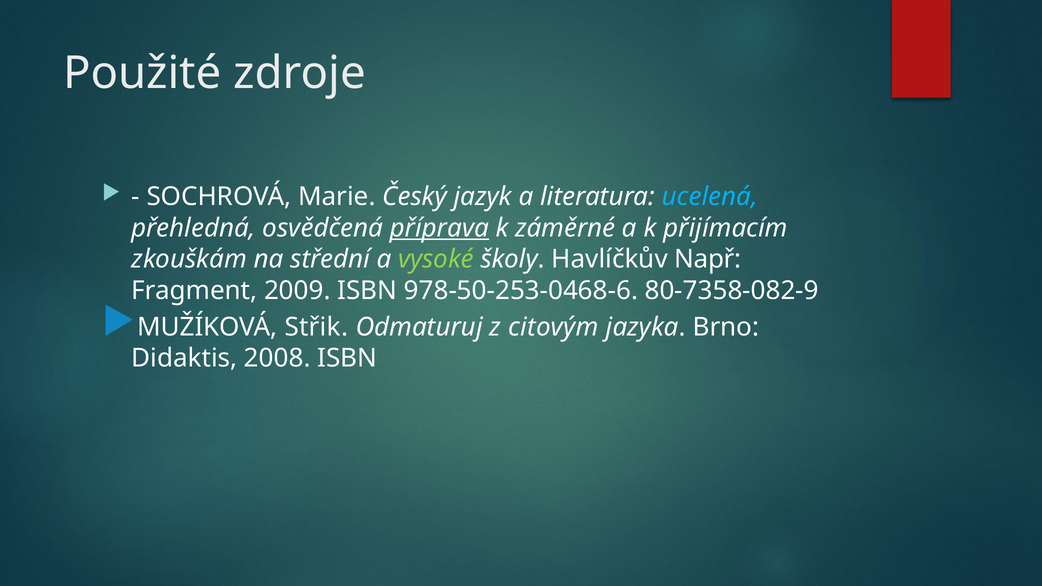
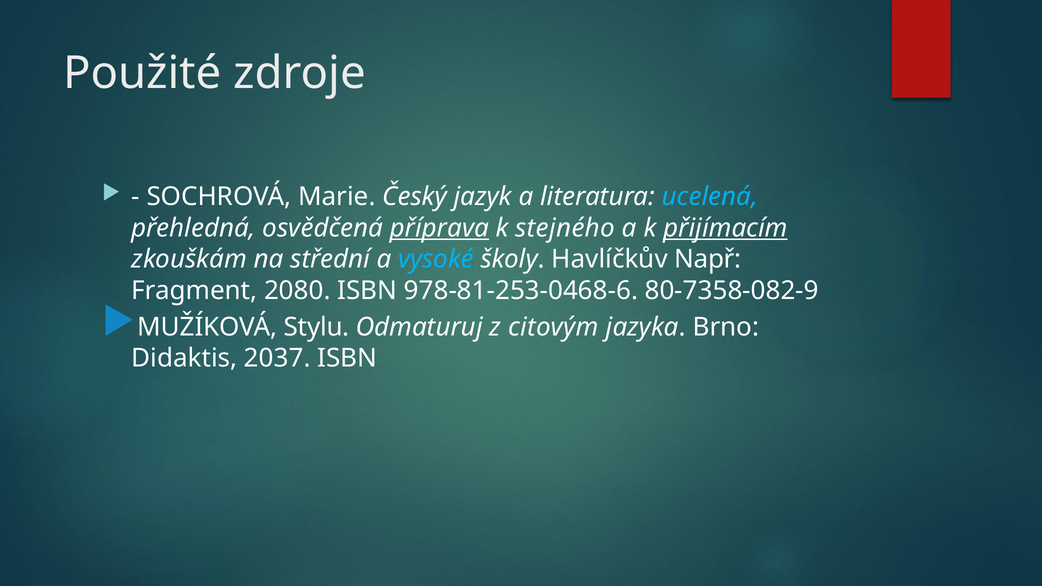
záměrné: záměrné -> stejného (565, 228)
přijímacím underline: none -> present (725, 228)
vysoké colour: light green -> light blue (436, 259)
2009: 2009 -> 2080 (297, 291)
978-50-253-0468-6: 978-50-253-0468-6 -> 978-81-253-0468-6 (521, 291)
Střik: Střik -> Stylu (317, 327)
2008: 2008 -> 2037 (277, 358)
